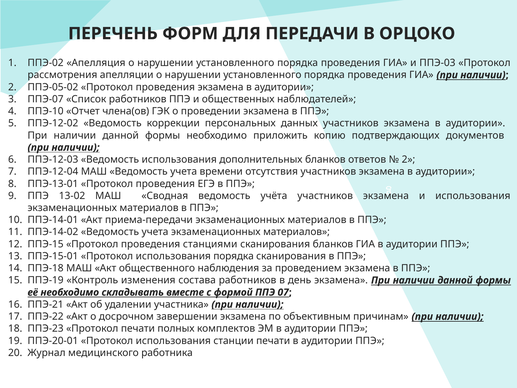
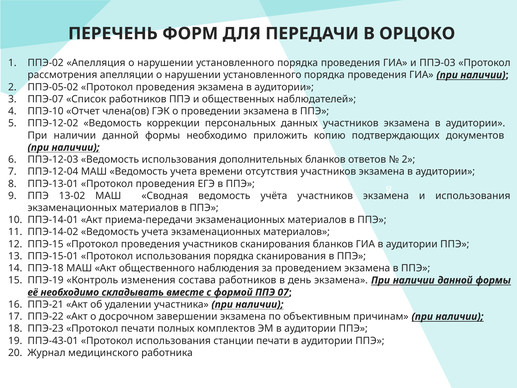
проведения станциями: станциями -> участников (210, 244)
ППЭ-20-01: ППЭ-20-01 -> ППЭ-43-01 (53, 340)
